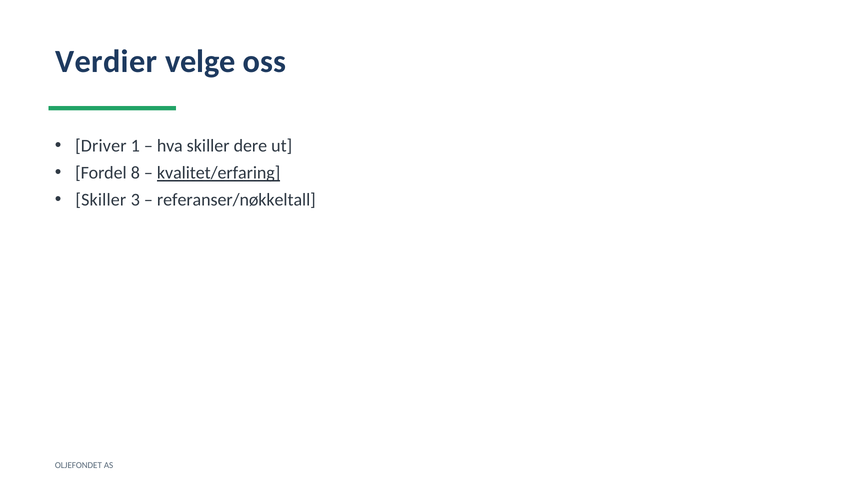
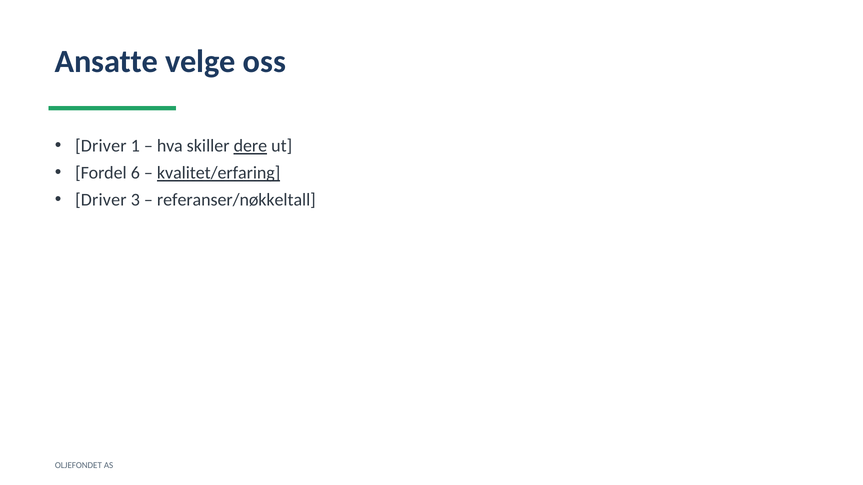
Verdier: Verdier -> Ansatte (106, 62)
dere underline: none -> present (250, 146)
8: 8 -> 6 (135, 173)
Skiller: Skiller -> Driver (101, 200)
